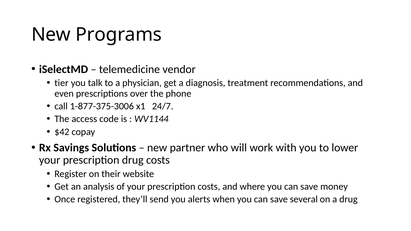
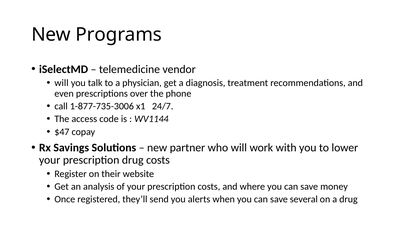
tier: tier -> will (62, 83)
1-877-375-3006: 1-877-375-3006 -> 1-877-735-3006 (102, 106)
$42: $42 -> $47 (62, 132)
